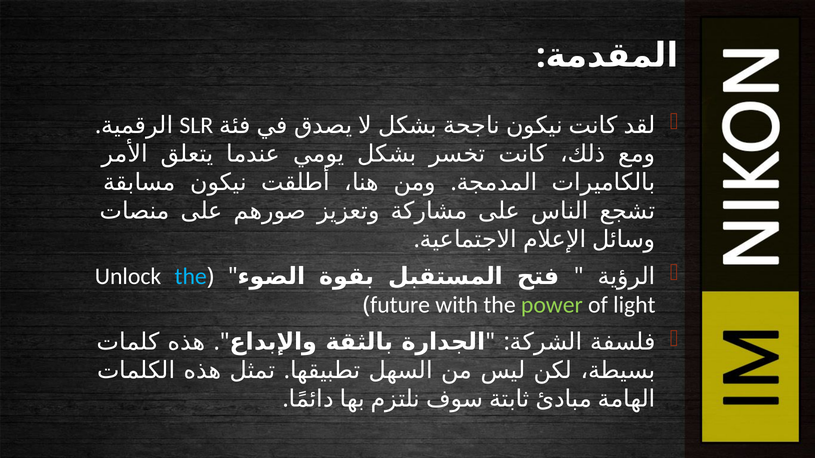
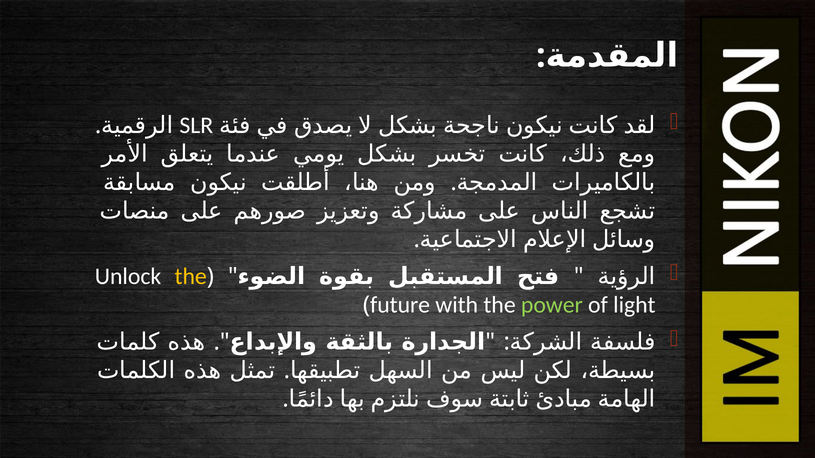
the colour: light blue -> yellow (191, 277)
